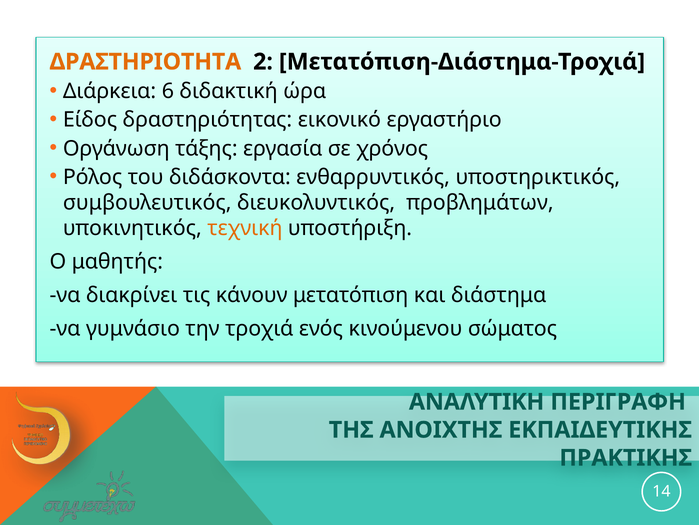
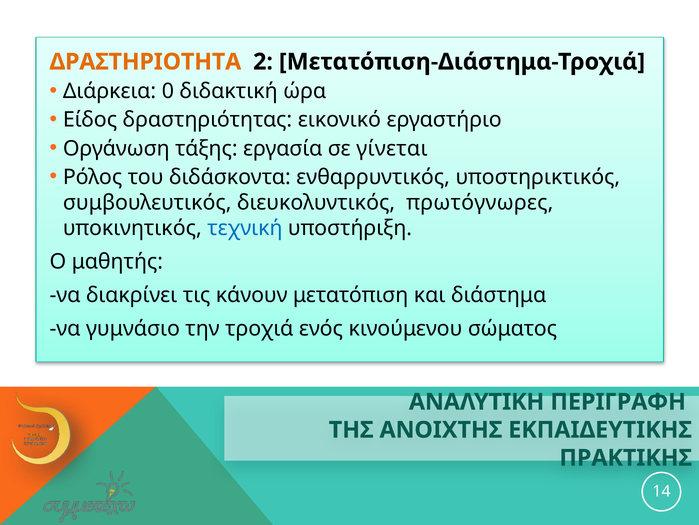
6: 6 -> 0 (168, 91)
χρόνος: χρόνος -> γίνεται (392, 148)
προβλημάτων: προβλημάτων -> πρωτόγνωρες (480, 202)
τεχνική colour: orange -> blue (245, 228)
